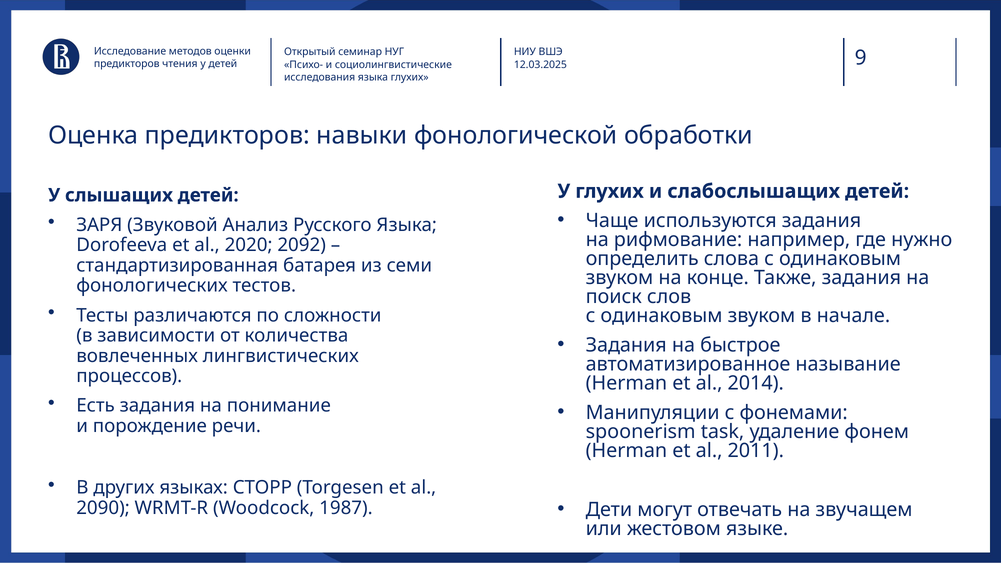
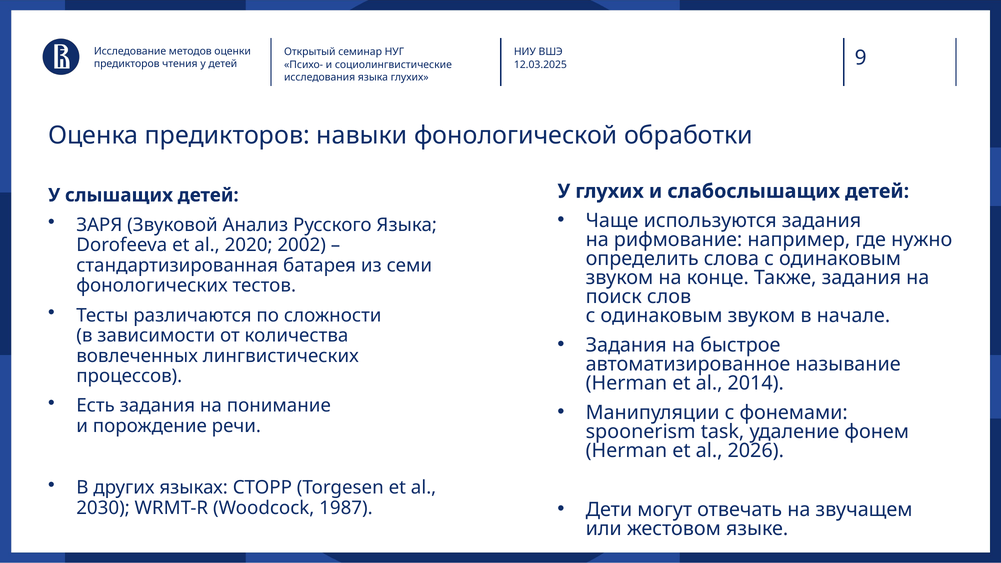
2092: 2092 -> 2002 (302, 245)
2011: 2011 -> 2026 (756, 451)
2090: 2090 -> 2030 (103, 508)
